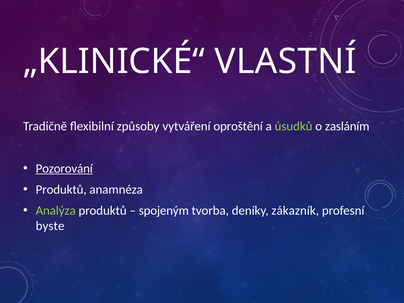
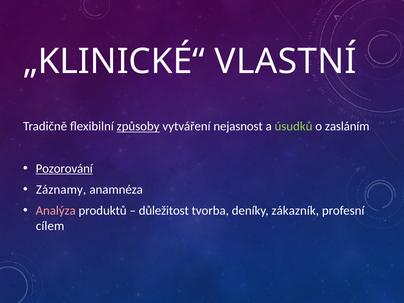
způsoby underline: none -> present (138, 126)
oproštění: oproštění -> nejasnost (238, 126)
Produktů: Produktů -> Záznamy (61, 189)
Analýza colour: light green -> pink (56, 210)
spojeným: spojeným -> důležitost (164, 210)
byste: byste -> cílem (50, 226)
